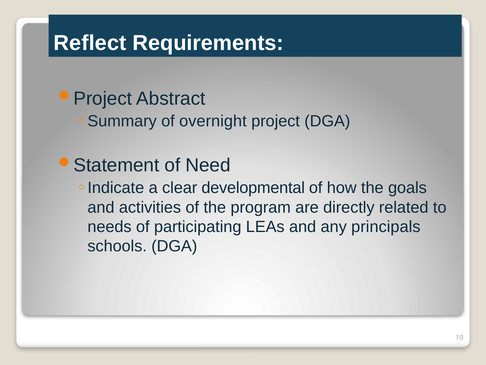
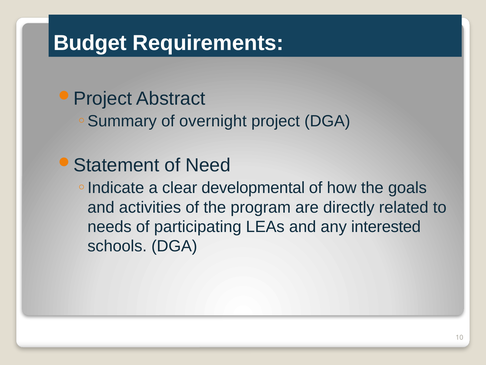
Reflect: Reflect -> Budget (90, 43)
principals: principals -> interested (386, 226)
